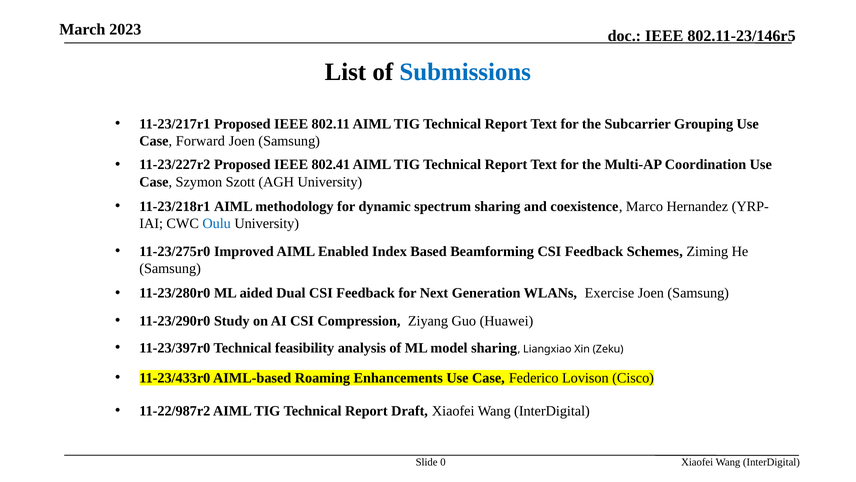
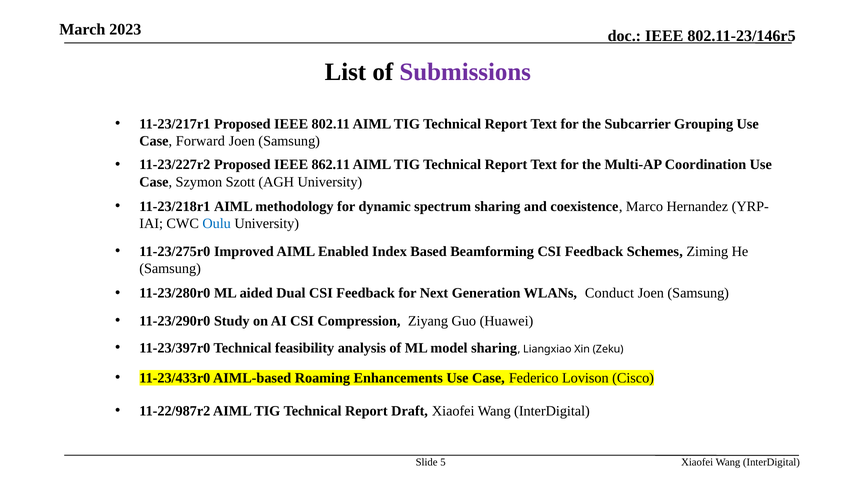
Submissions colour: blue -> purple (465, 72)
802.41: 802.41 -> 862.11 (331, 165)
Exercise: Exercise -> Conduct (609, 293)
0: 0 -> 5 (443, 462)
